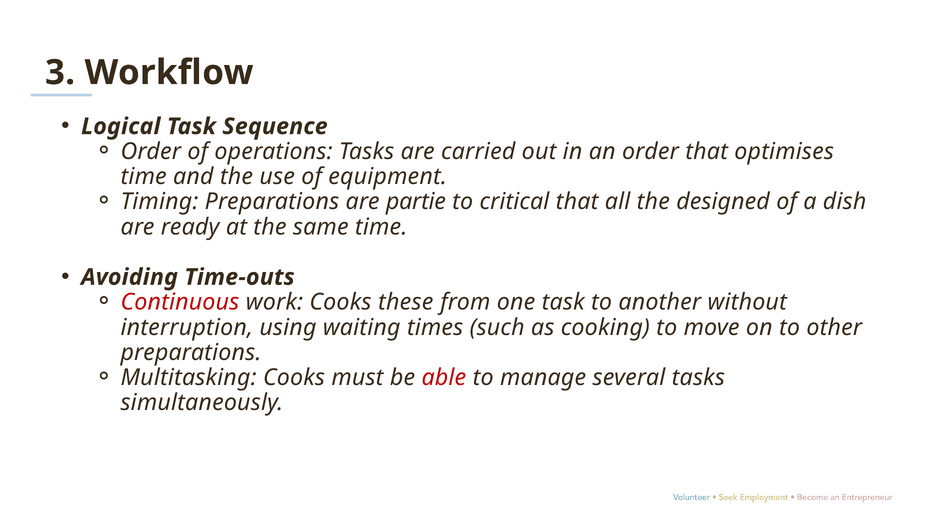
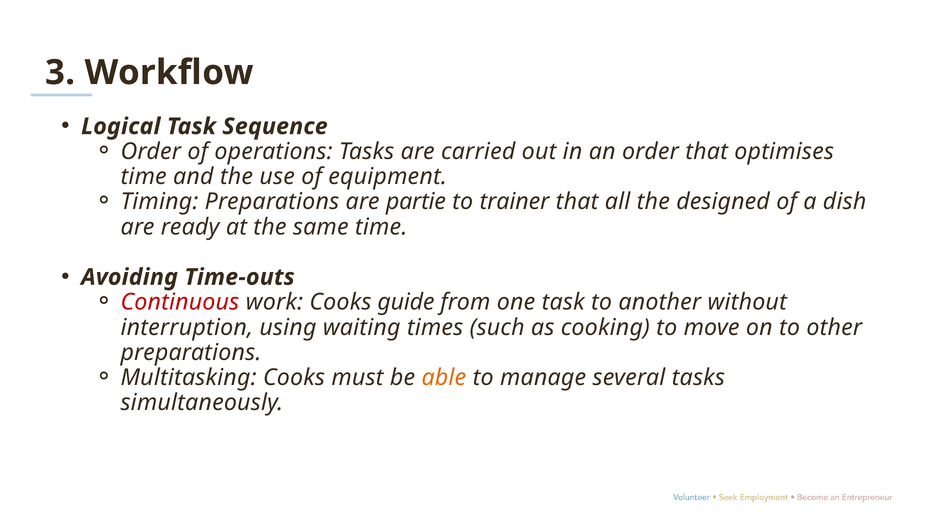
critical: critical -> trainer (515, 202)
these: these -> guide (406, 302)
able colour: red -> orange (444, 377)
